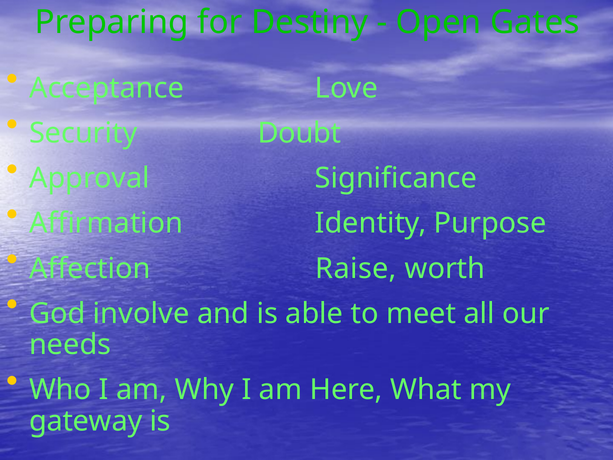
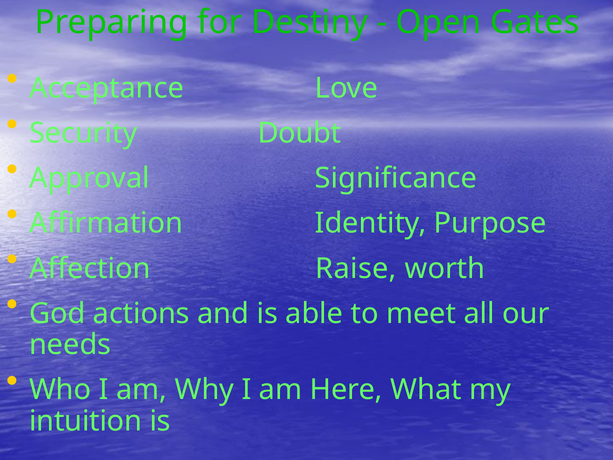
involve: involve -> actions (141, 313)
gateway: gateway -> intuition (86, 421)
